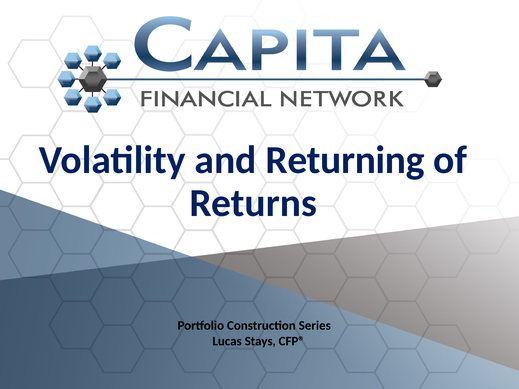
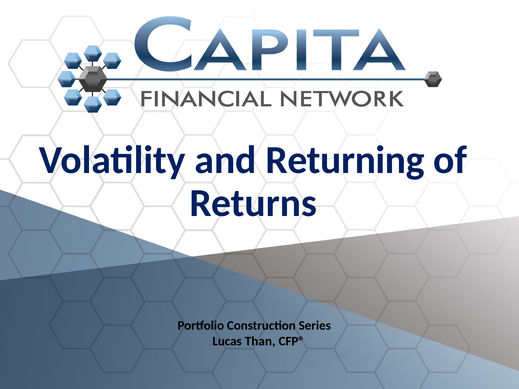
Stays: Stays -> Than (260, 342)
